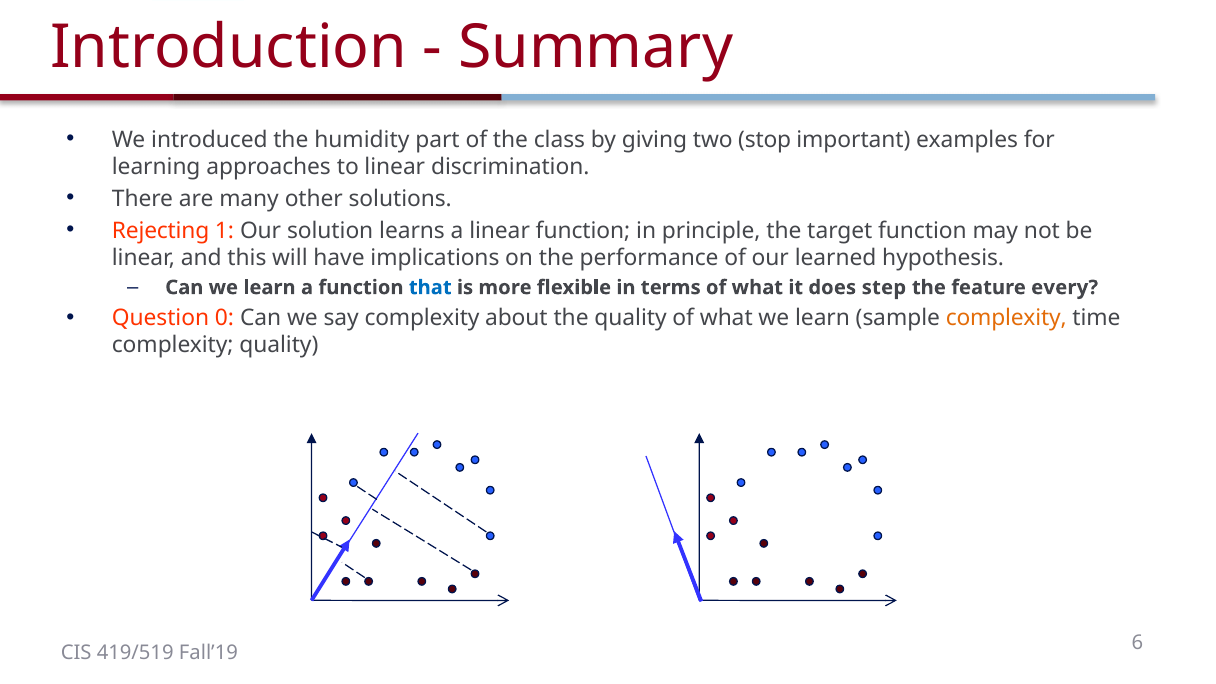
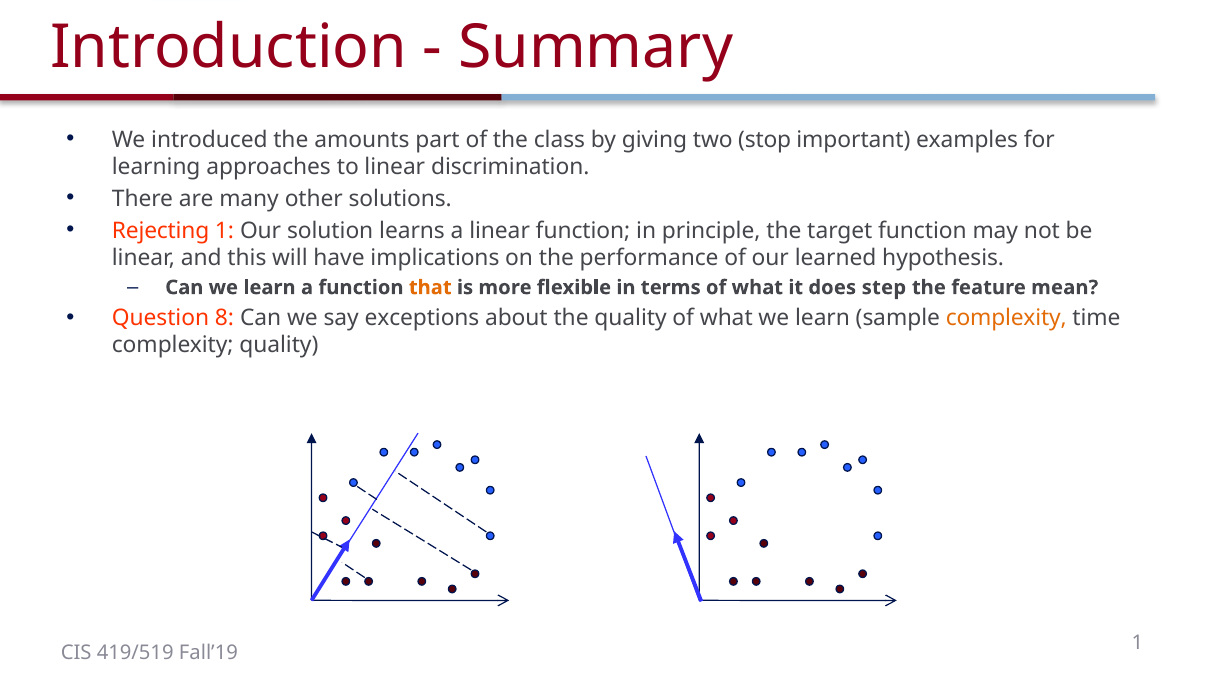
humidity: humidity -> amounts (362, 140)
that colour: blue -> orange (430, 288)
every: every -> mean (1065, 288)
0: 0 -> 8 (224, 318)
say complexity: complexity -> exceptions (422, 318)
6: 6 -> 1 (1137, 643)
